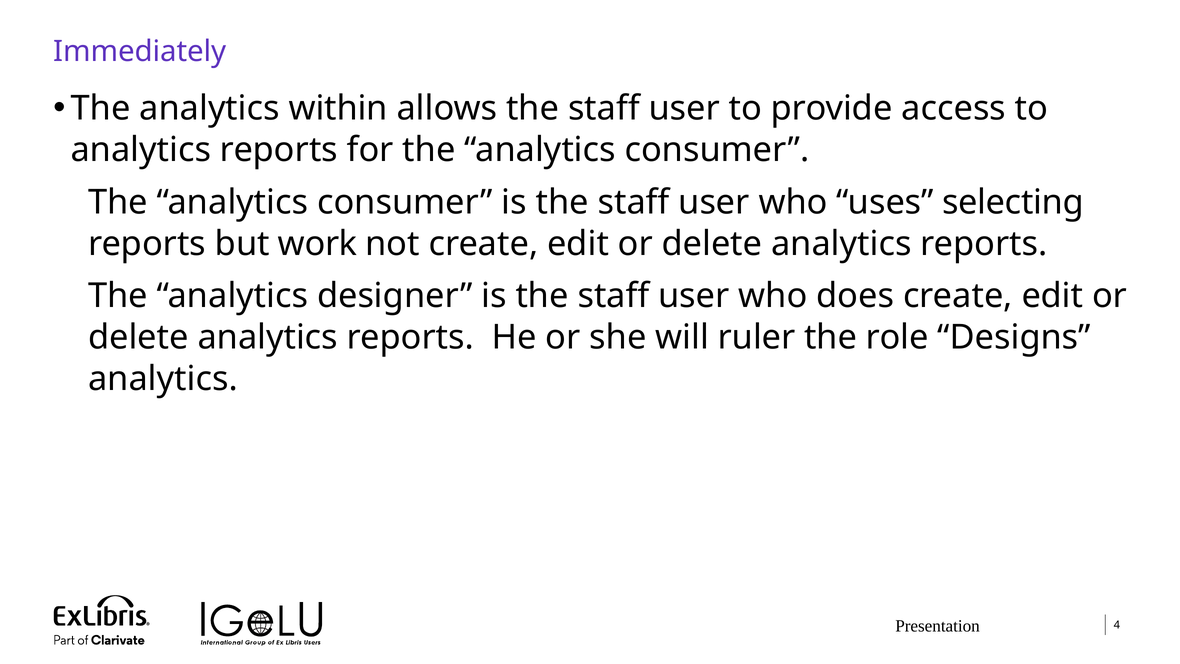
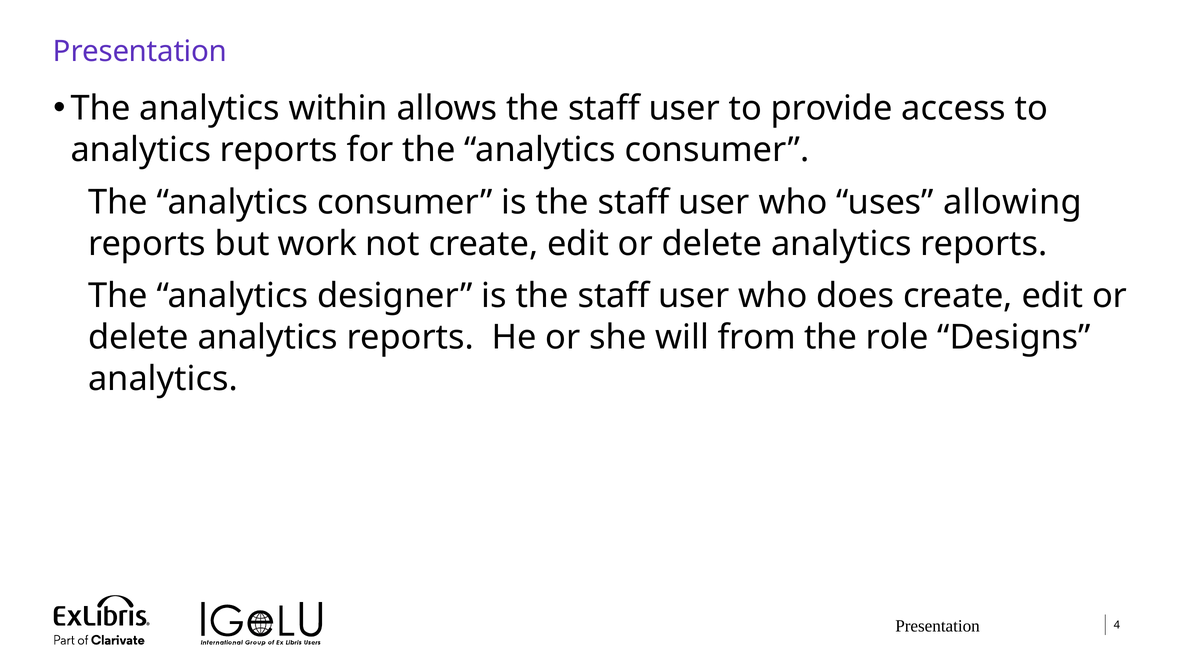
Immediately: Immediately -> Presentation (140, 51)
selecting: selecting -> allowing (1013, 202)
ruler: ruler -> from (757, 337)
